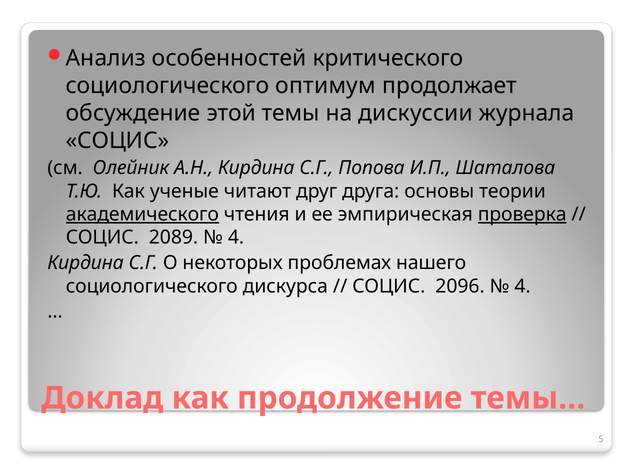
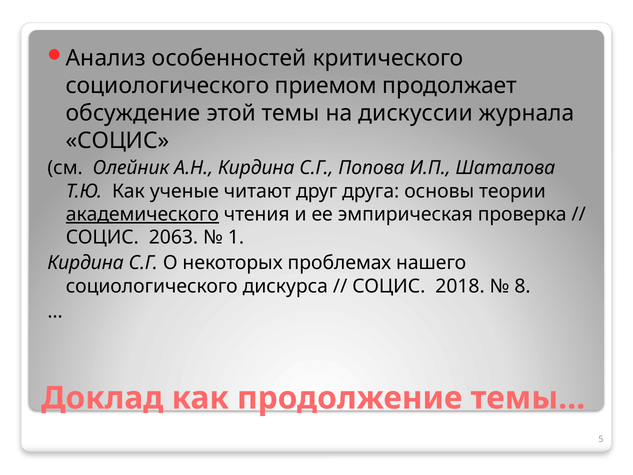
оптимум: оптимум -> приемом (326, 86)
проверка underline: present -> none (522, 214)
2089: 2089 -> 2063 (174, 237)
4: 4 -> 1 (236, 237)
2096: 2096 -> 2018 (460, 286)
4: 4 -> 8 (523, 286)
